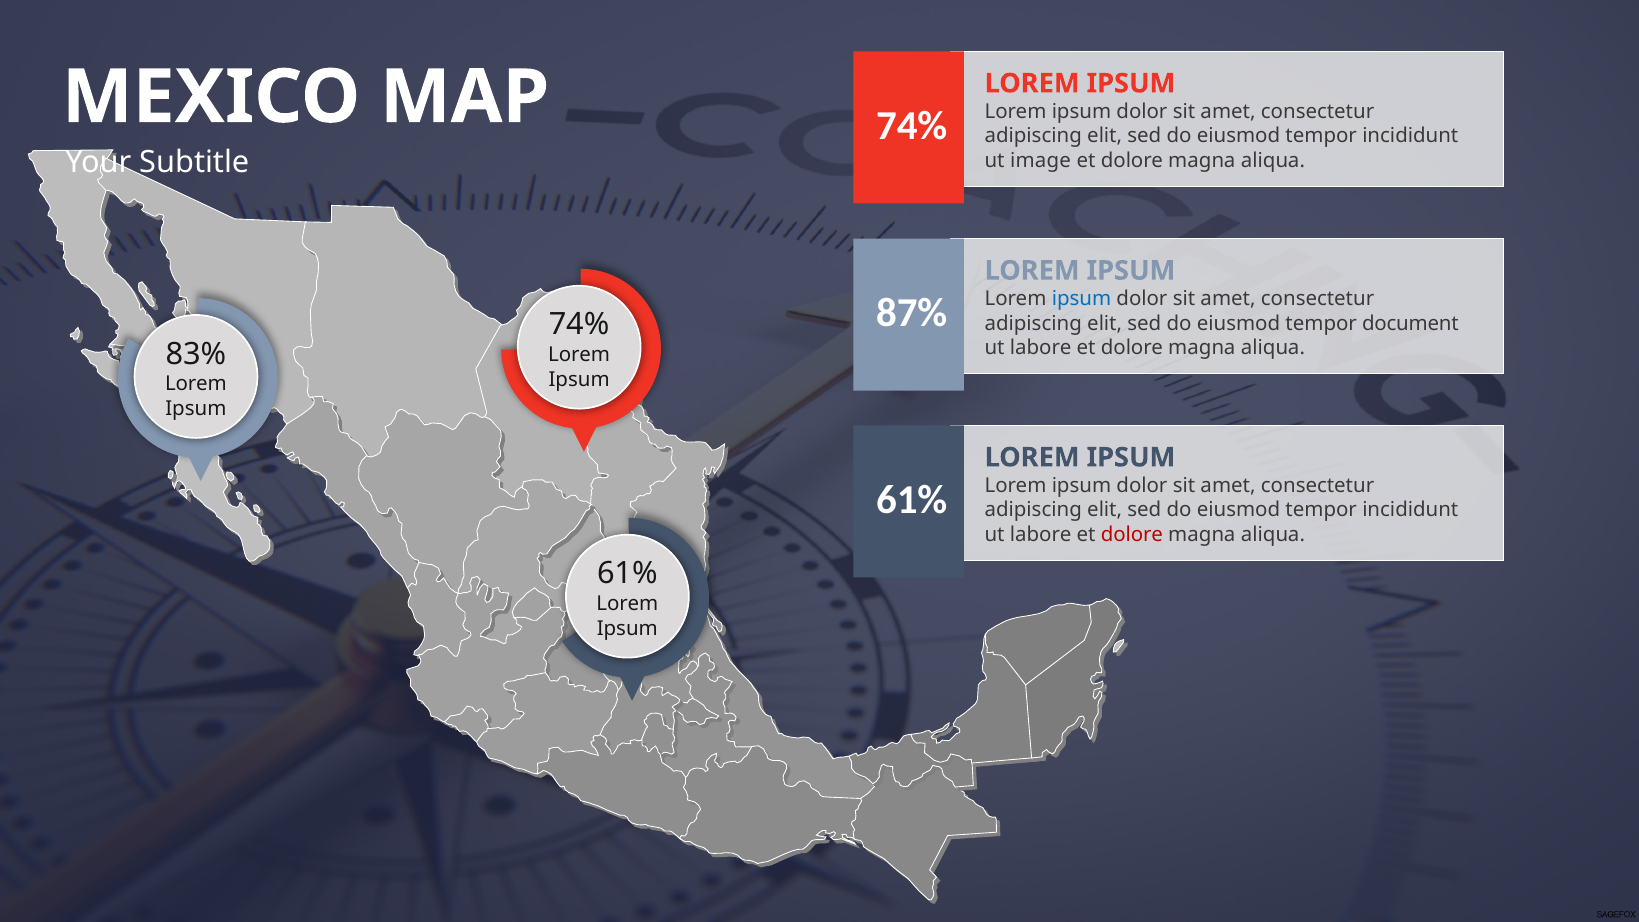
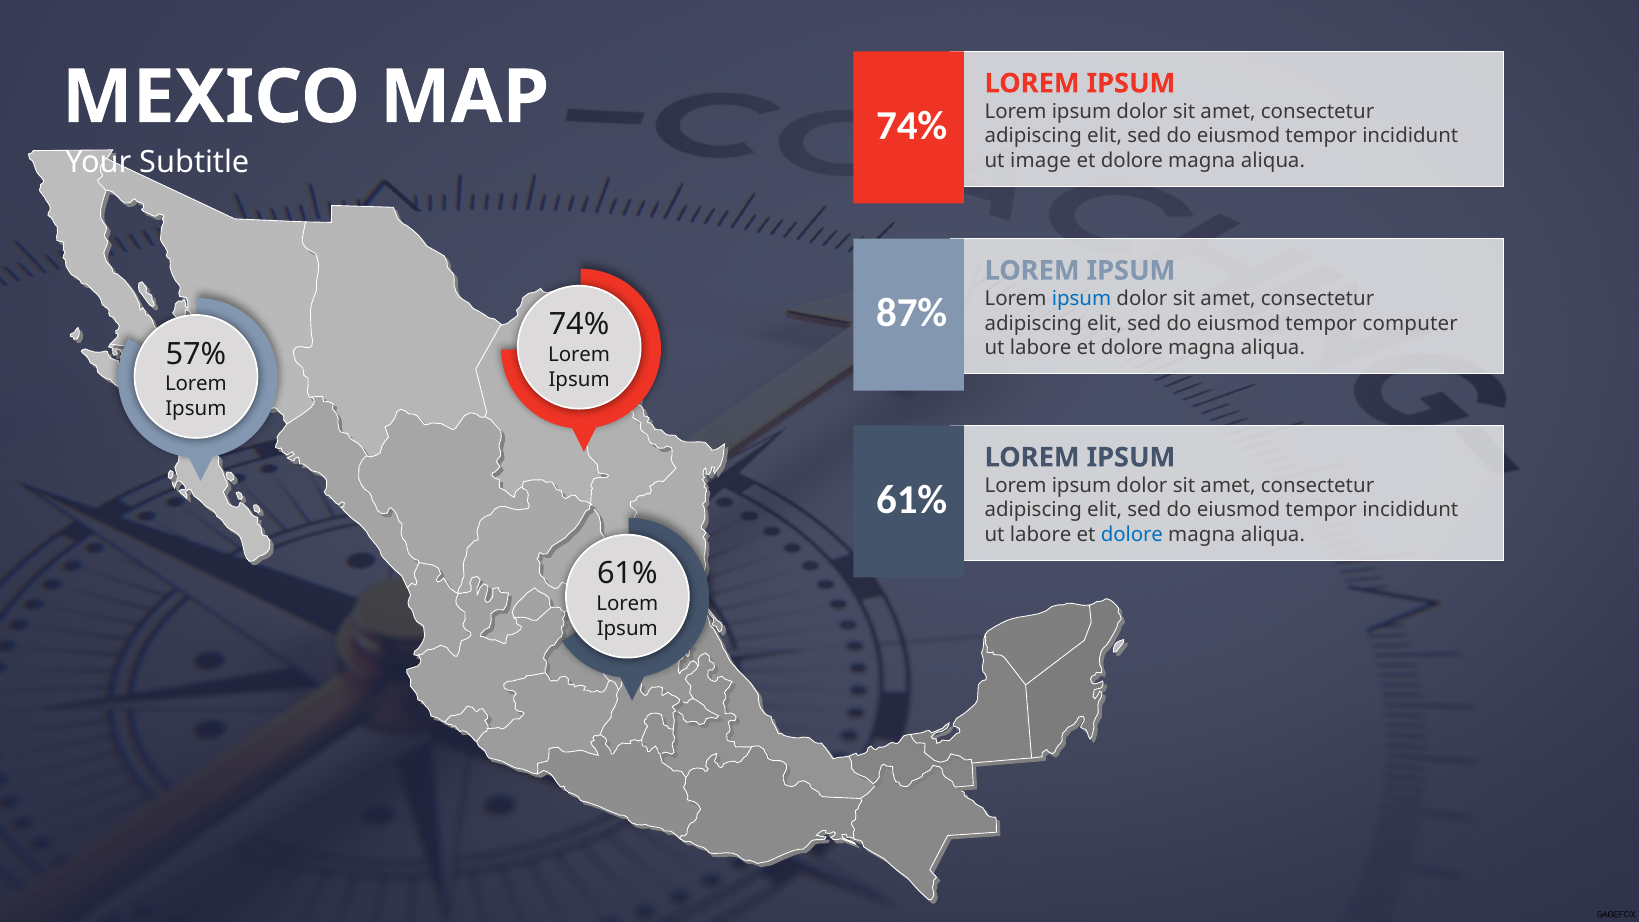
document: document -> computer (1410, 323)
83%: 83% -> 57% (196, 354)
dolore colour: red -> blue (1132, 535)
